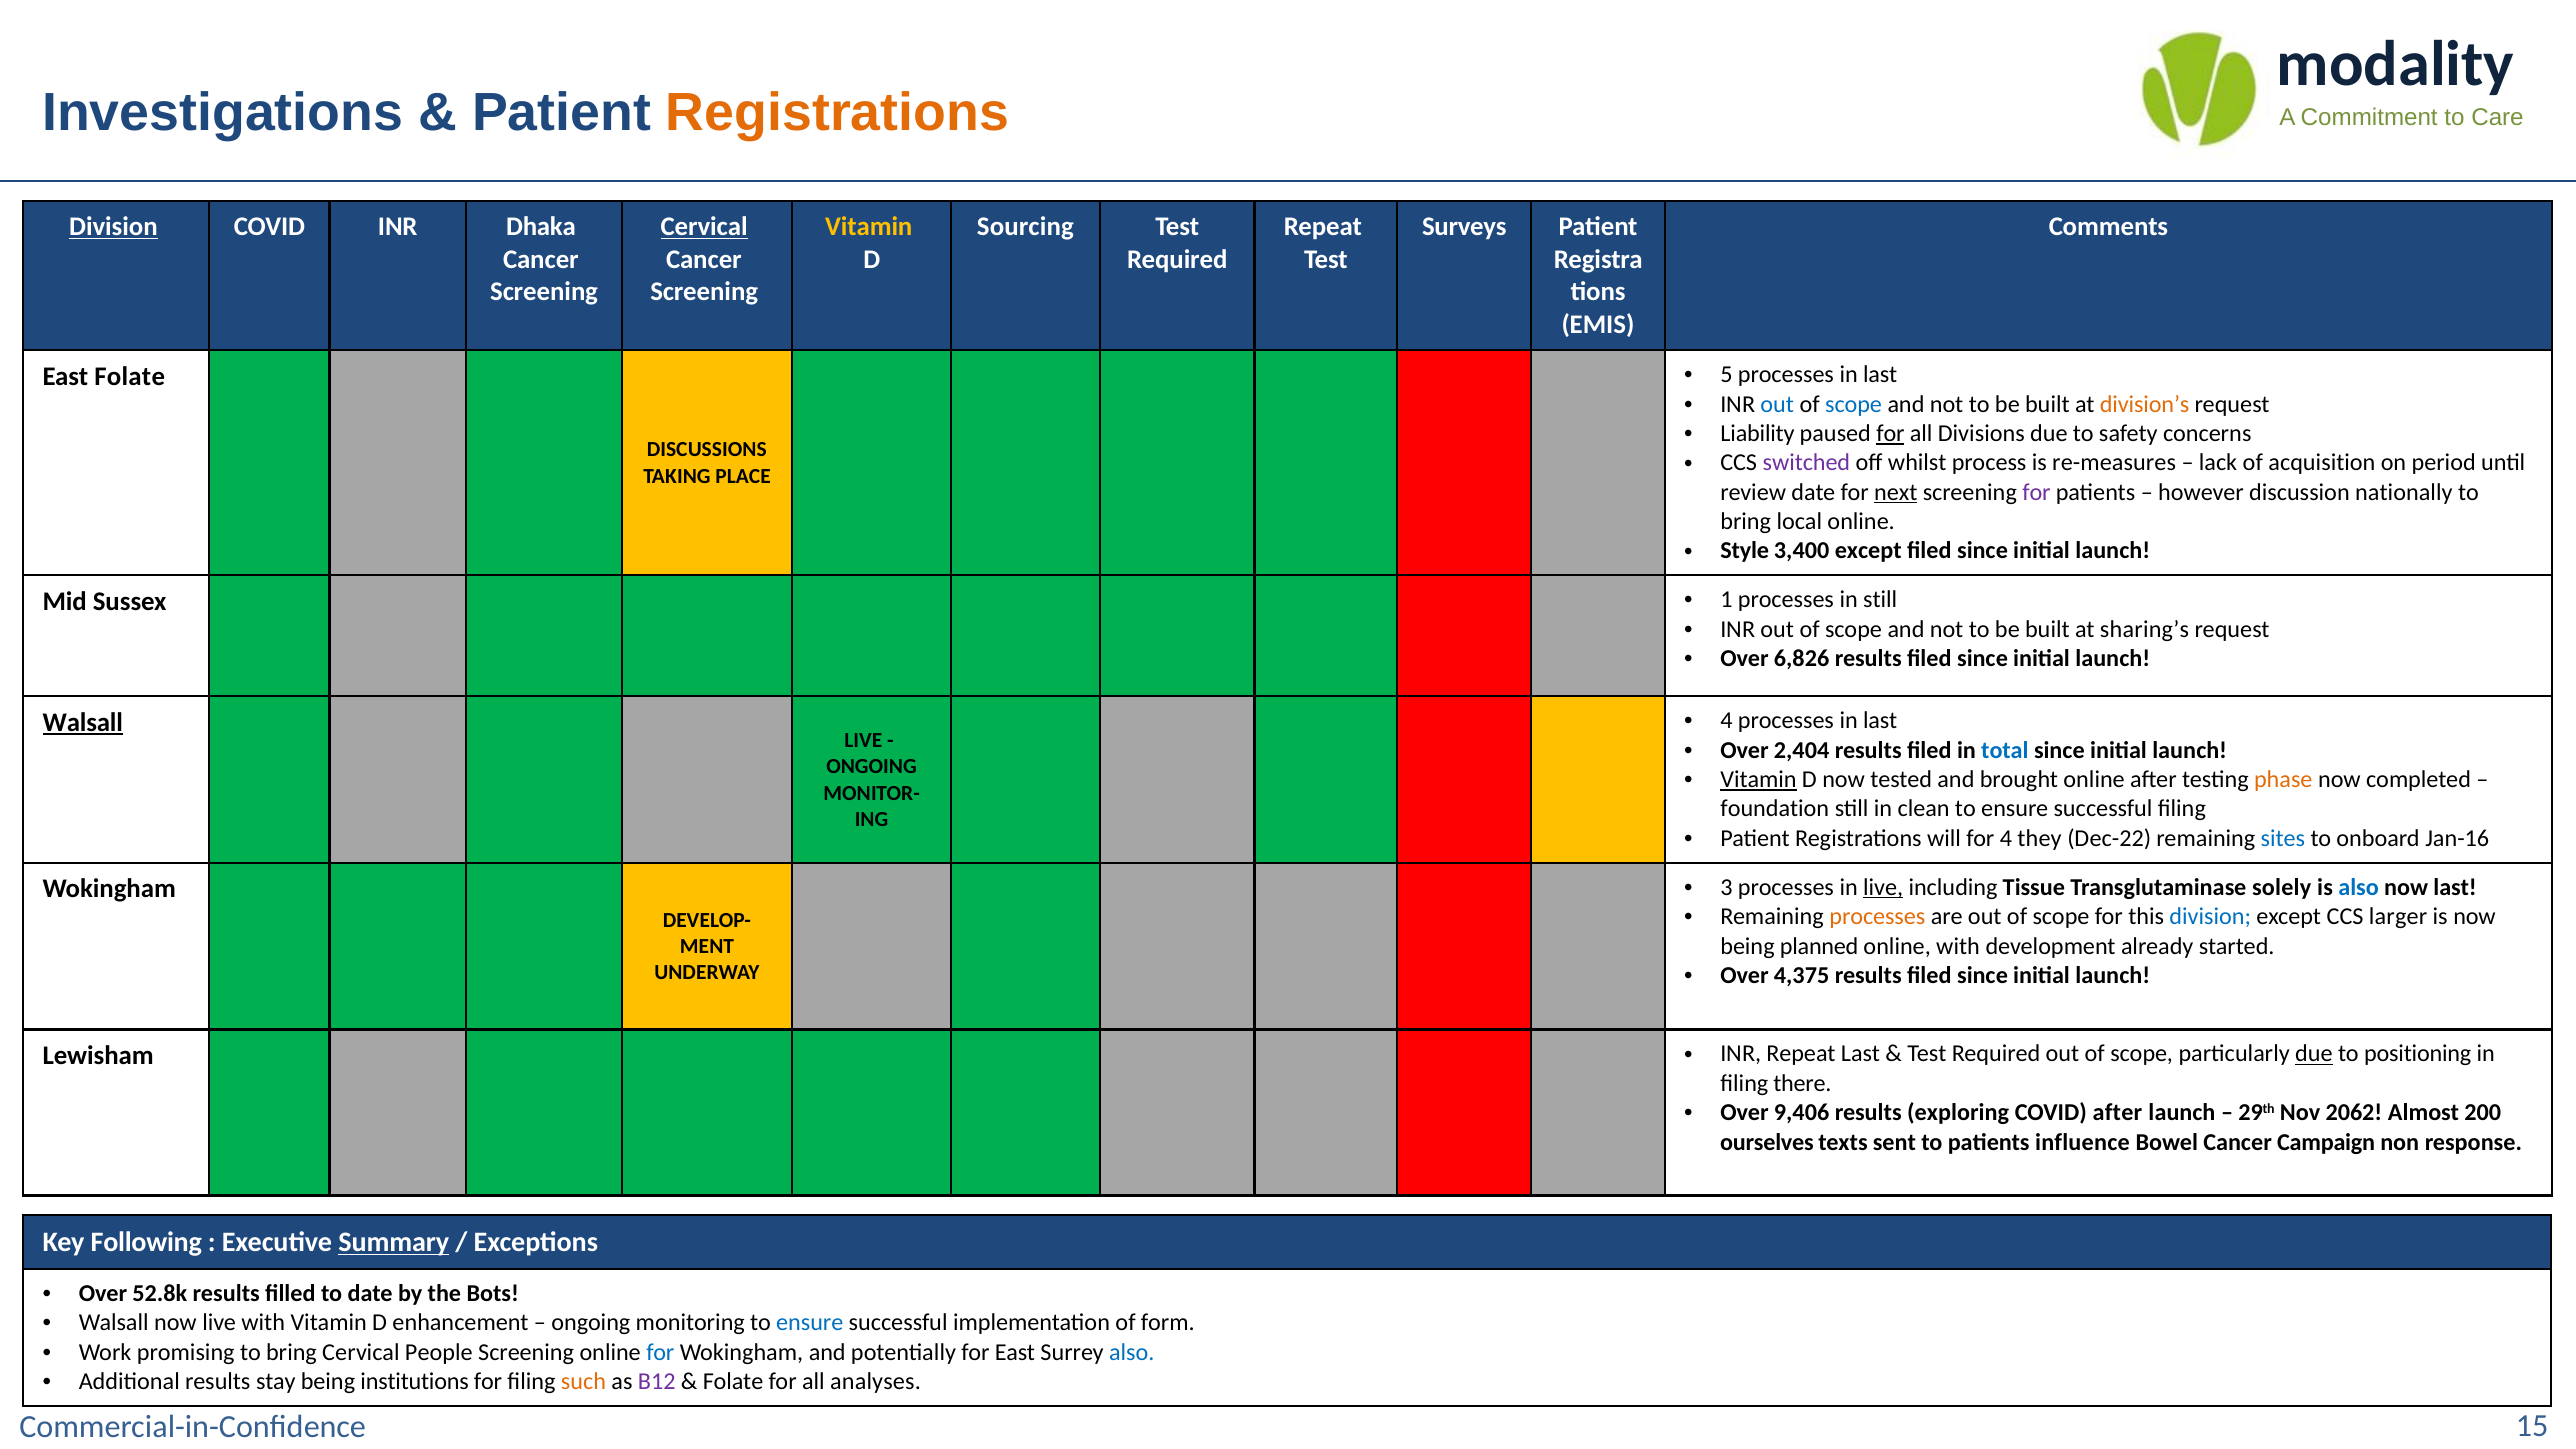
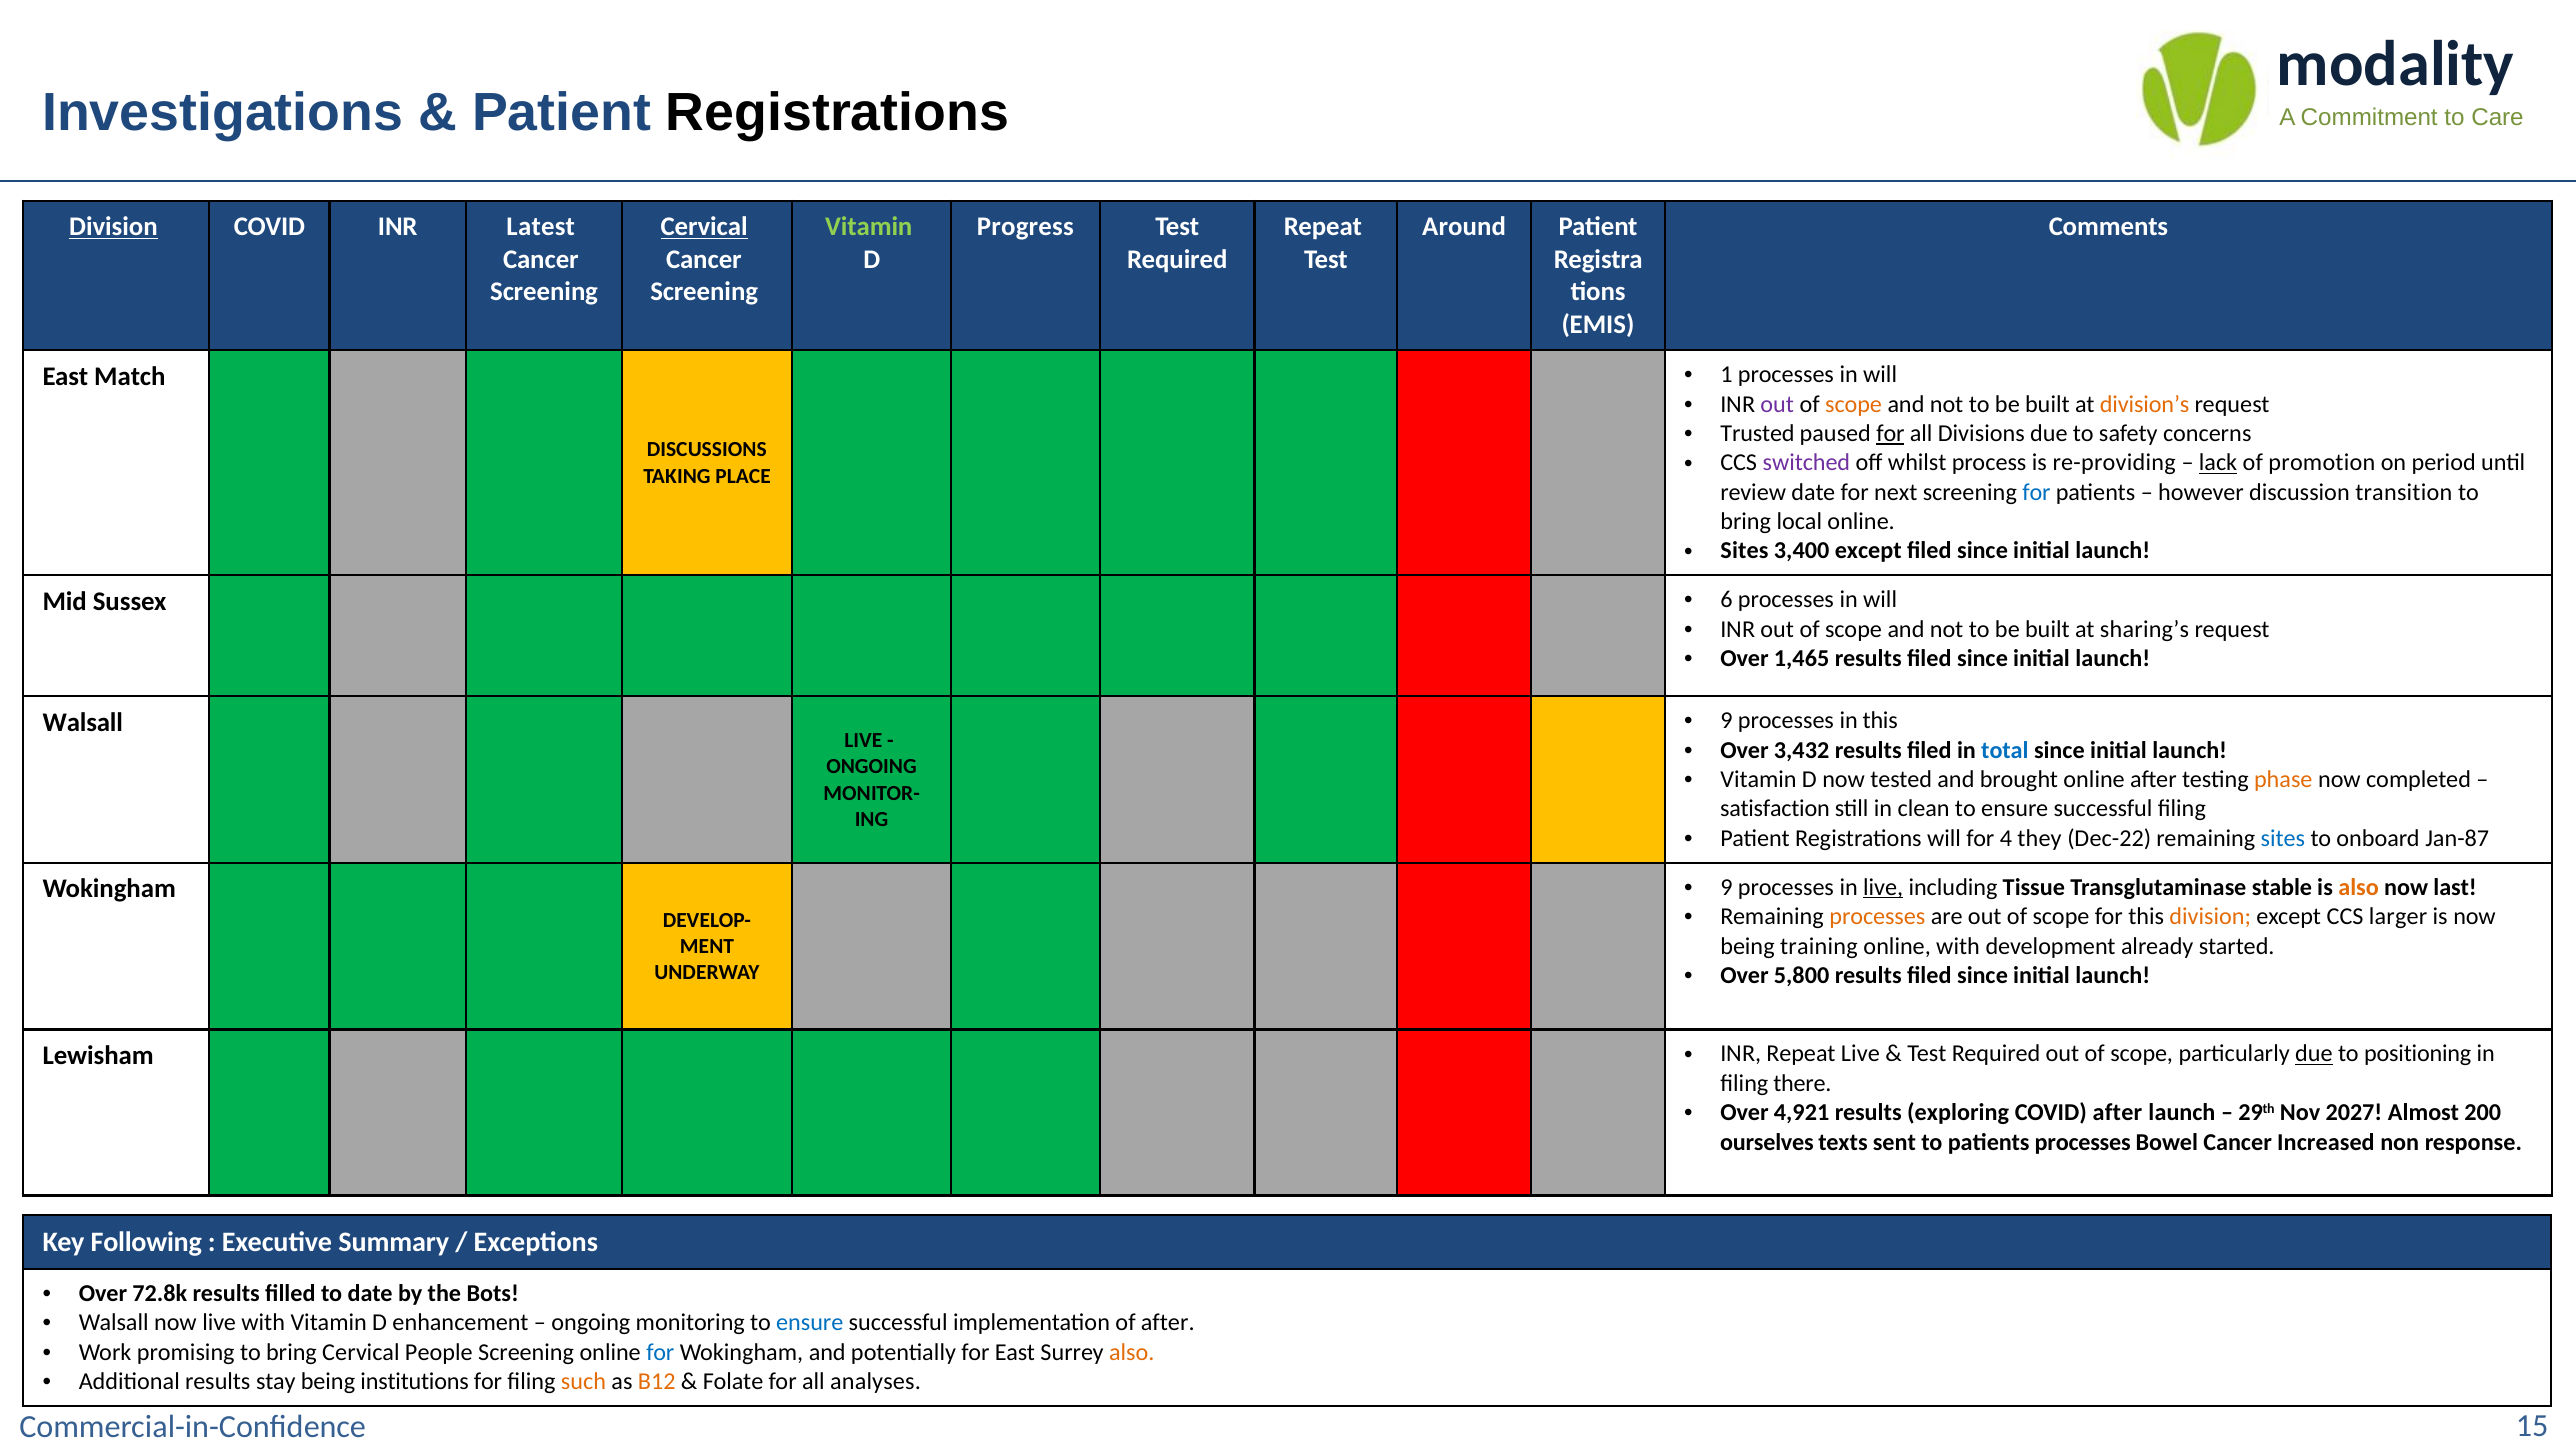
Registrations colour: orange -> black (837, 113)
Dhaka: Dhaka -> Latest (541, 227)
Vitamin colour: yellow -> light green (869, 227)
Sourcing: Sourcing -> Progress (1025, 227)
Surveys: Surveys -> Around (1464, 227)
5: 5 -> 1 (1727, 375)
last: last -> will (1880, 375)
East Folate: Folate -> Match (130, 376)
out colour: blue -> purple (1777, 404)
scope colour: blue -> orange (1854, 404)
Liability: Liability -> Trusted (1757, 434)
re-measures: re-measures -> re-providing (2114, 463)
lack underline: none -> present (2218, 463)
acquisition: acquisition -> promotion (2322, 463)
next underline: present -> none (1896, 492)
for colour: purple -> blue (2036, 492)
nationally: nationally -> transition (2404, 492)
Style: Style -> Sites (1745, 551)
1: 1 -> 6 (1727, 600)
still: still -> will (1880, 600)
6,826: 6,826 -> 1,465 (1802, 658)
4: 4 -> 9 (1727, 721)
last: last -> this (1880, 721)
Walsall underline: present -> none (83, 722)
2,404: 2,404 -> 3,432 (1802, 750)
Vitamin underline: present -> none (1759, 779)
foundation: foundation -> satisfaction (1775, 809)
Jan-16: Jan-16 -> Jan-87 (2457, 838)
3: 3 -> 9 (1727, 887)
solely: solely -> stable (2282, 887)
also colour: blue -> orange (2359, 887)
division colour: blue -> orange (2210, 917)
planned: planned -> training (1819, 946)
4,375: 4,375 -> 5,800 (1802, 975)
Repeat Last: Last -> Live (1860, 1054)
9,406: 9,406 -> 4,921 (1802, 1113)
2062: 2062 -> 2027 (2354, 1113)
patients influence: influence -> processes (2083, 1142)
Campaign: Campaign -> Increased (2326, 1142)
Summary underline: present -> none (394, 1242)
52.8k: 52.8k -> 72.8k (160, 1293)
of form: form -> after (1168, 1323)
also colour: blue -> orange (1132, 1352)
B12 colour: purple -> orange (657, 1381)
